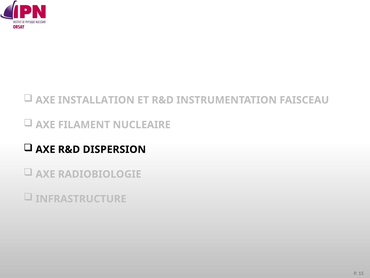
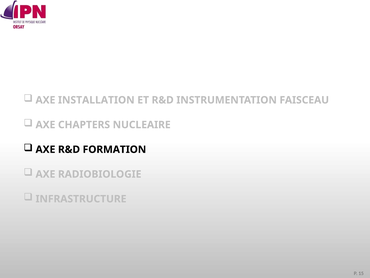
FILAMENT: FILAMENT -> CHAPTERS (84, 125)
DISPERSION: DISPERSION -> FORMATION (114, 149)
